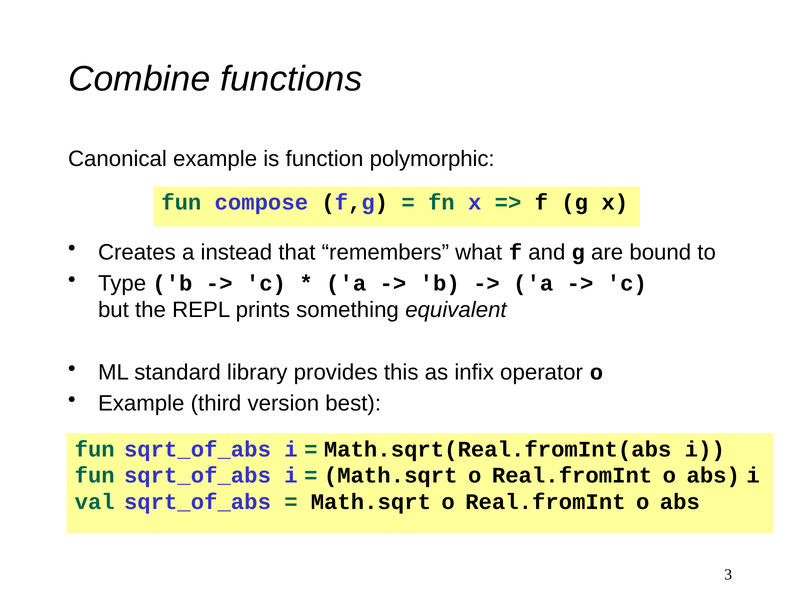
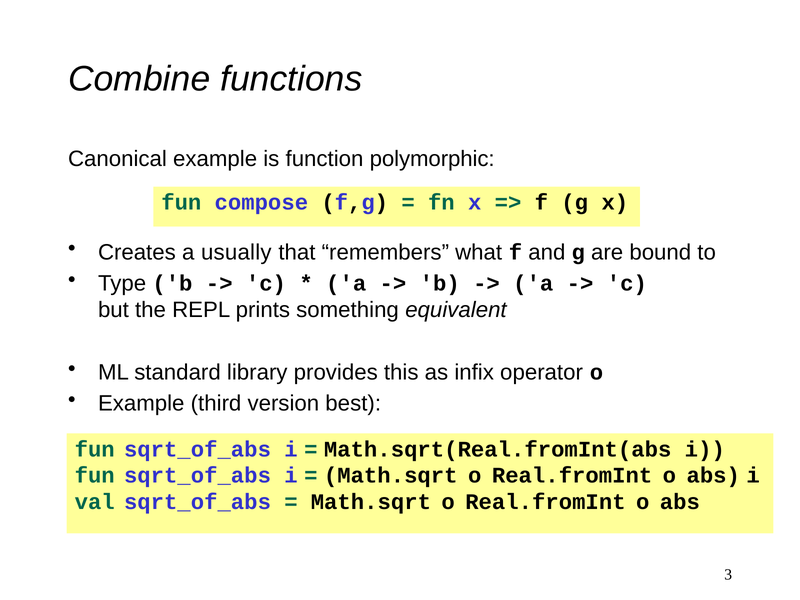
instead: instead -> usually (236, 252)
